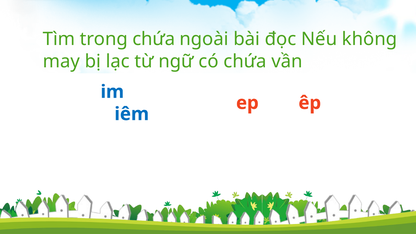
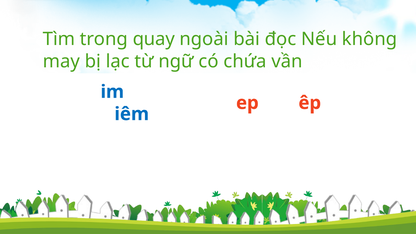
trong chứa: chứa -> quay (154, 39)
